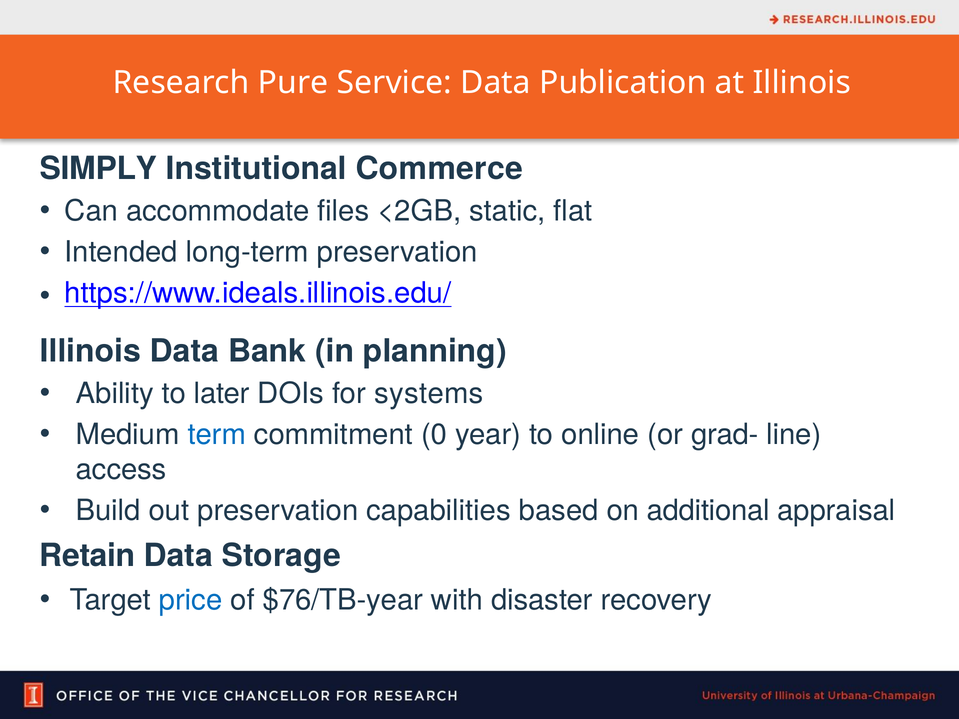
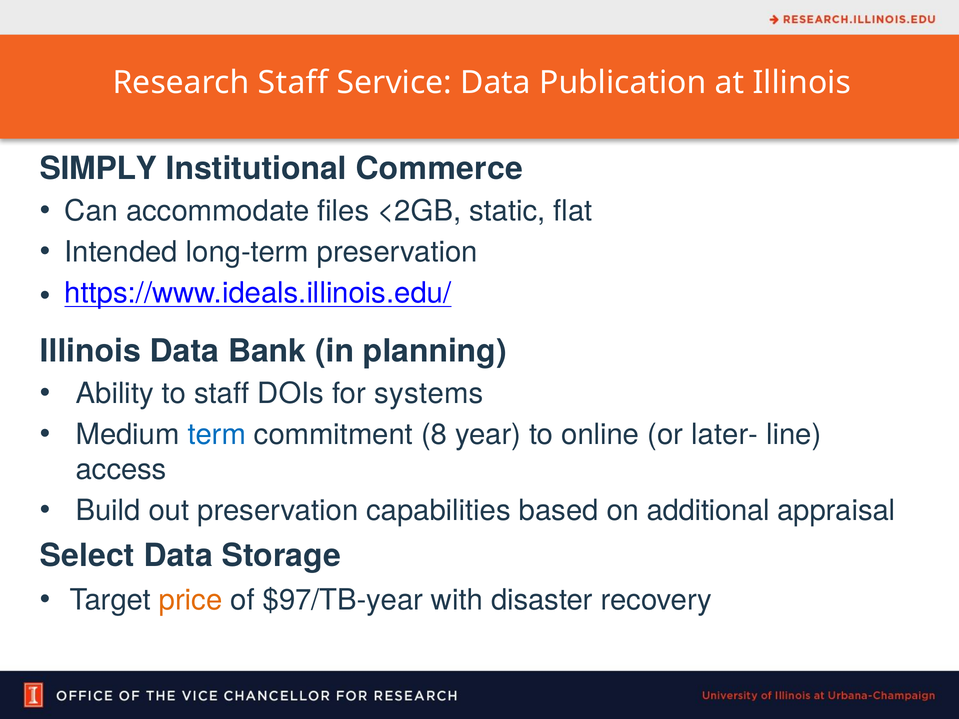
Research Pure: Pure -> Staff (293, 83)
to later: later -> staff (222, 394)
0: 0 -> 8 (434, 435)
grad-: grad- -> later- (725, 435)
Retain: Retain -> Select (87, 556)
price colour: blue -> orange (191, 600)
$76/TB-year: $76/TB-year -> $97/TB-year (343, 600)
